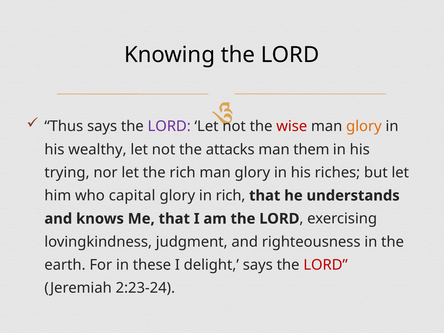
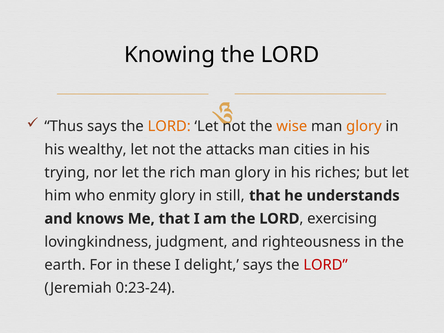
LORD colour: purple -> orange (169, 126)
wise colour: red -> orange (292, 126)
them: them -> cities (311, 150)
capital: capital -> enmity (132, 196)
in rich: rich -> still (230, 196)
2:23-24: 2:23-24 -> 0:23-24 (145, 288)
